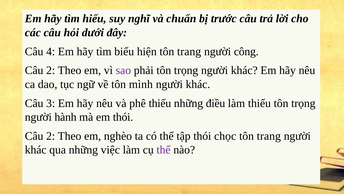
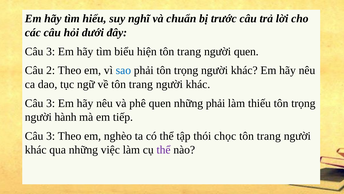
4: 4 -> 3 (51, 51)
người công: công -> quen (246, 51)
sao colour: purple -> blue (123, 70)
về tôn mình: mình -> trang (141, 84)
phê thiếu: thiếu -> quen (160, 103)
những điều: điều -> phải (216, 103)
em thói: thói -> tiếp (123, 117)
2: 2 -> 3 (51, 136)
